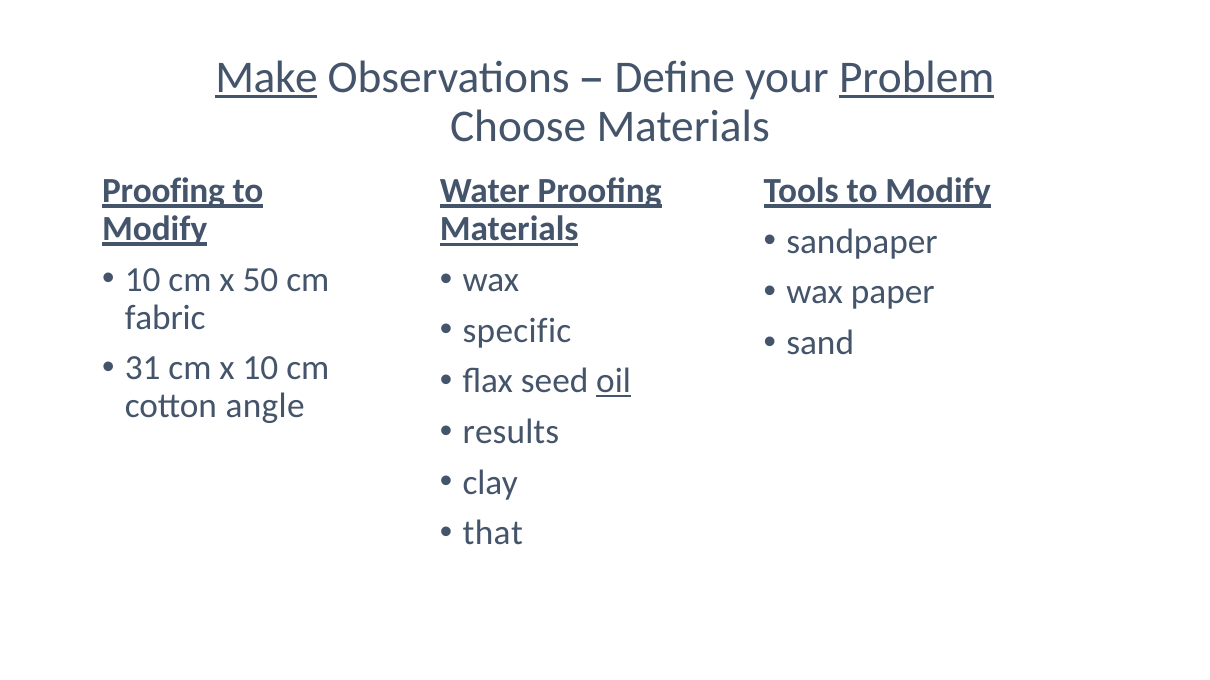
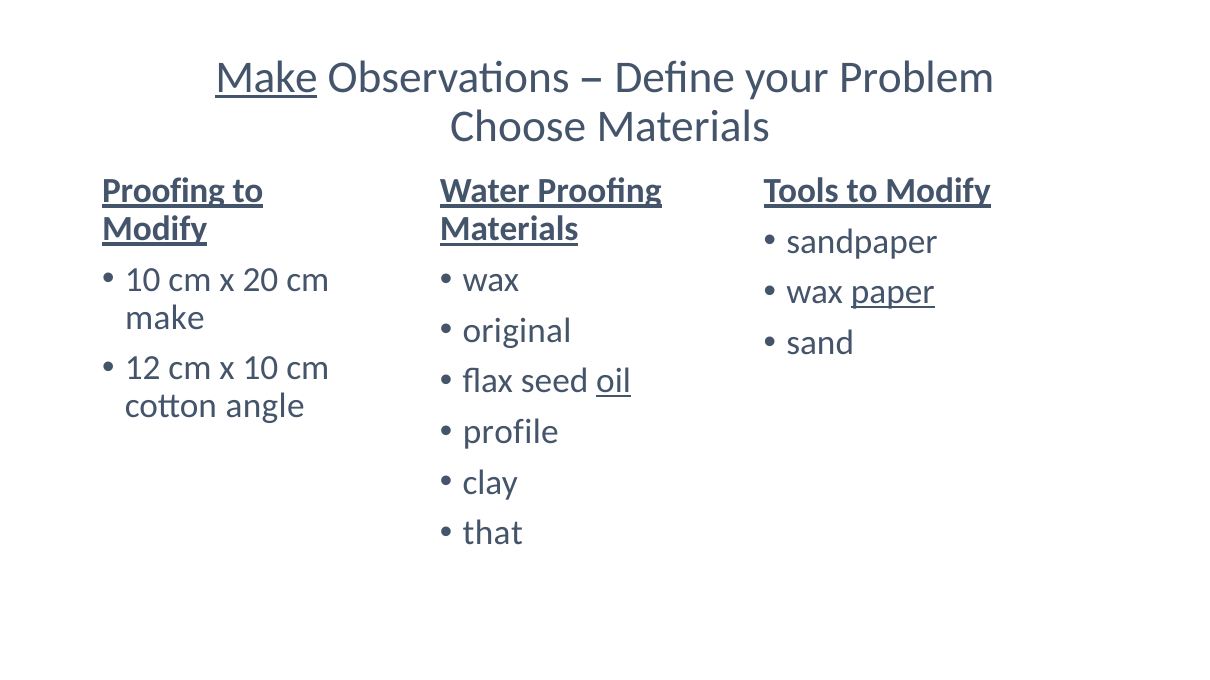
Problem underline: present -> none (917, 77)
50: 50 -> 20 (260, 280)
paper underline: none -> present (893, 292)
fabric: fabric -> make (165, 318)
specific: specific -> original (517, 331)
31: 31 -> 12 (143, 369)
results: results -> profile (511, 432)
